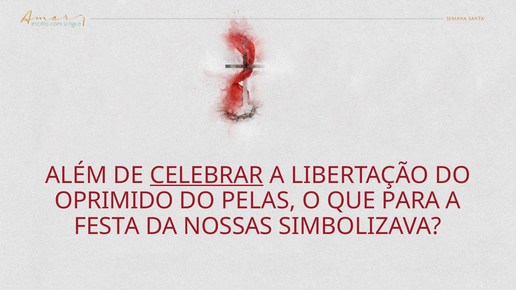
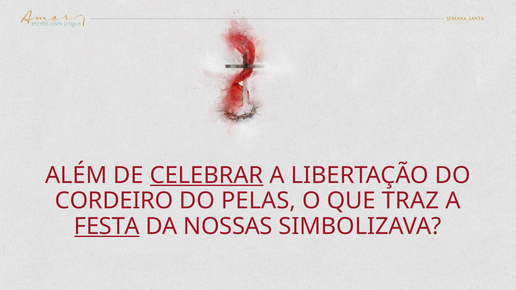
OPRIMIDO: OPRIMIDO -> CORDEIRO (114, 201)
PARA: PARA -> TRAZ (411, 201)
FESTA underline: none -> present (107, 226)
